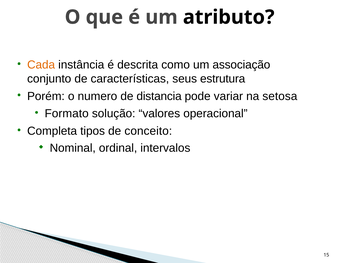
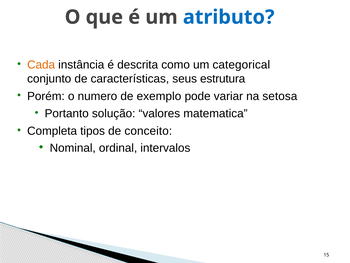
atributo colour: black -> blue (229, 17)
associação: associação -> categorical (241, 65)
distancia: distancia -> exemplo (159, 96)
Formato: Formato -> Portanto (67, 113)
operacional: operacional -> matematica (215, 113)
